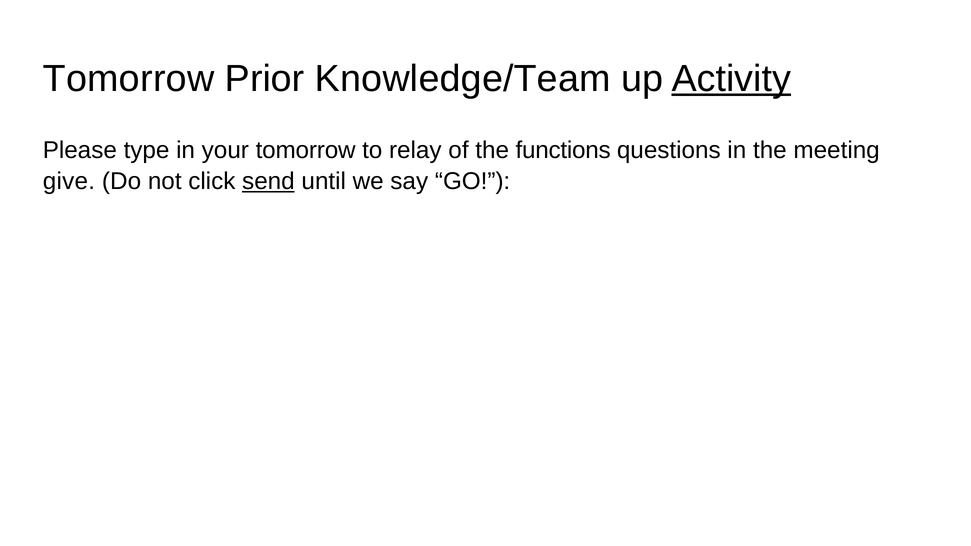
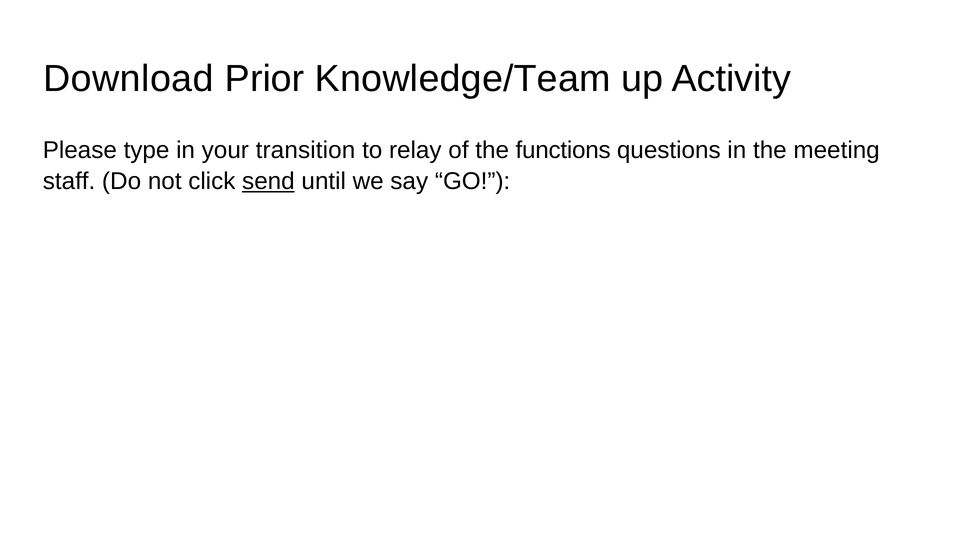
Tomorrow: Tomorrow -> Download (128, 79)
Activity underline: present -> none (731, 79)
your tomorrow: tomorrow -> transition (305, 150)
give: give -> staff (69, 181)
